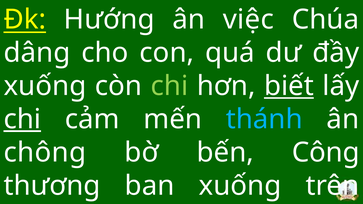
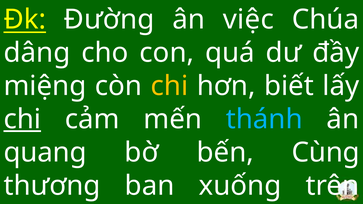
Hướng: Hướng -> Đường (109, 20)
xuống: xuống -> miệng (45, 86)
chi colour: light green -> yellow (169, 86)
biết underline: present -> none (289, 86)
chông: chông -> quang (45, 153)
Công: Công -> Cùng (326, 153)
